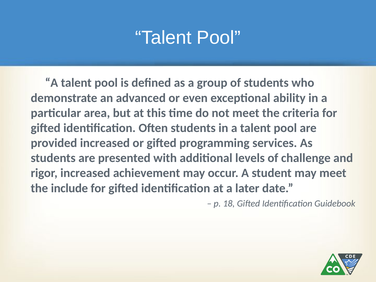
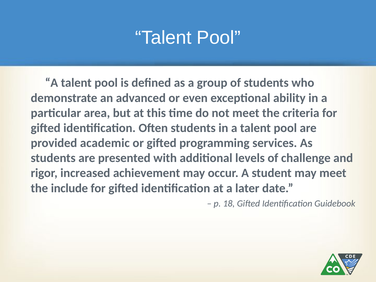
provided increased: increased -> academic (105, 143)
